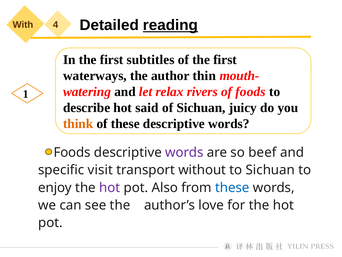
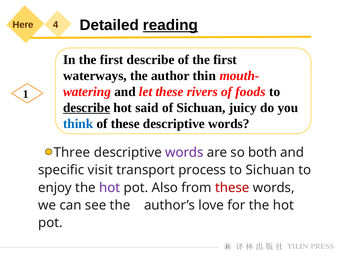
With: With -> Here (23, 25)
first subtitles: subtitles -> describe (151, 60)
let relax: relax -> these (169, 92)
describe underline: none -> present (87, 108)
think colour: orange -> blue (78, 123)
Foods: Foods -> Three (72, 152)
beef: beef -> both (263, 152)
without: without -> process (202, 170)
these colour: blue -> red (232, 187)
